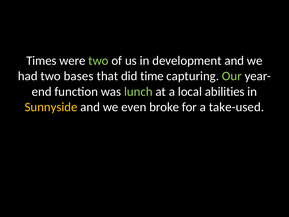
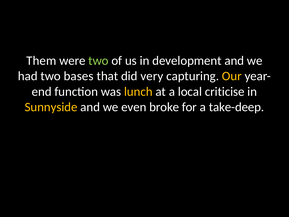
Times: Times -> Them (41, 61)
time: time -> very (152, 76)
Our colour: light green -> yellow (232, 76)
lunch colour: light green -> yellow (138, 91)
abilities: abilities -> criticise (225, 91)
take-used: take-used -> take-deep (236, 107)
